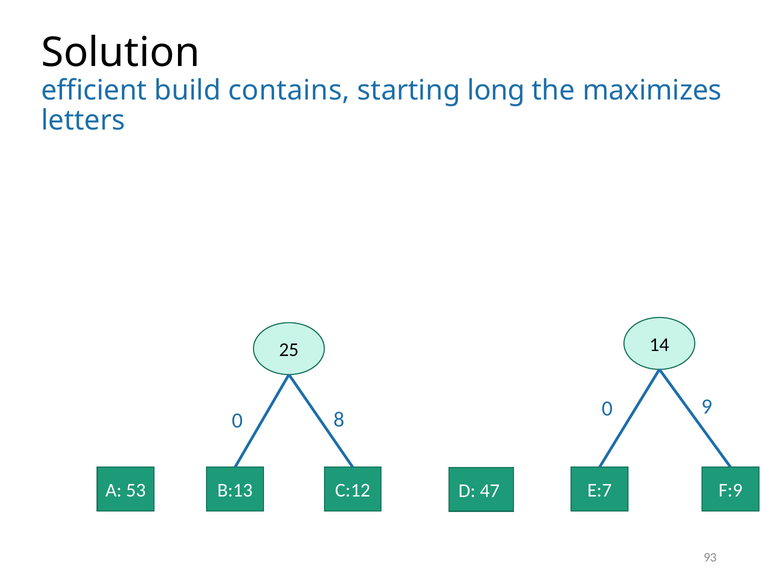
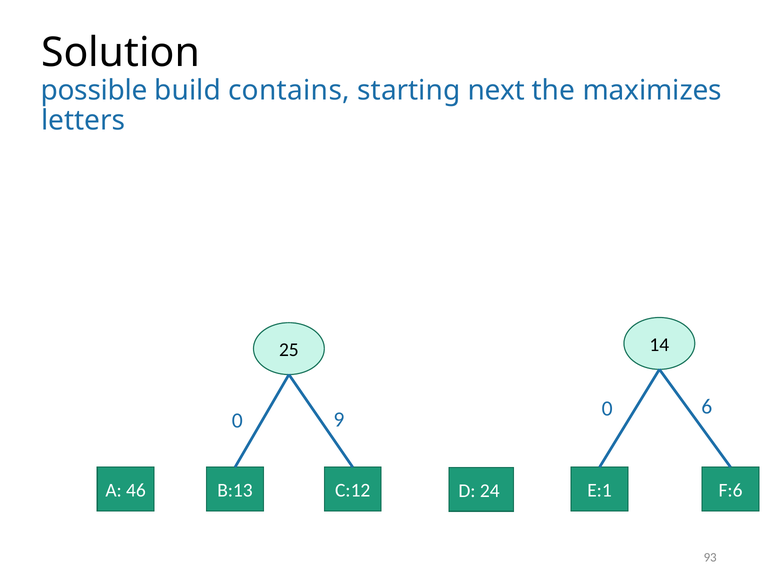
efficient: efficient -> possible (94, 90)
long: long -> next (496, 90)
9: 9 -> 6 (707, 406)
8: 8 -> 9 (339, 419)
53: 53 -> 46 (136, 490)
E:7: E:7 -> E:1 (600, 490)
F:9: F:9 -> F:6 (731, 490)
47: 47 -> 24 (490, 490)
